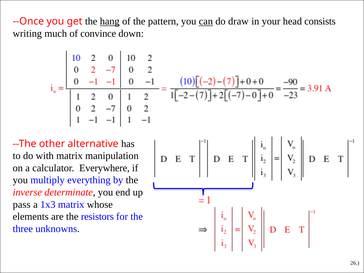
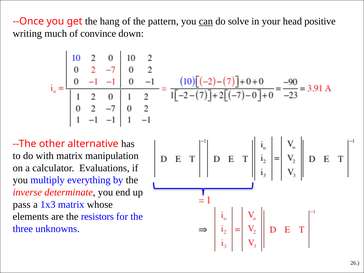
hang underline: present -> none (110, 21)
draw: draw -> solve (239, 21)
consists: consists -> positive (320, 21)
Everywhere: Everywhere -> Evaluations (104, 168)
